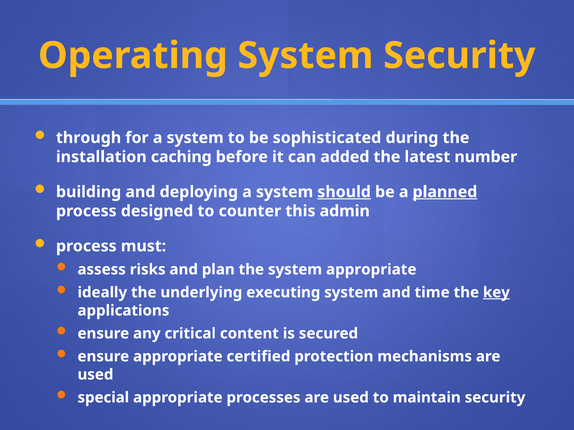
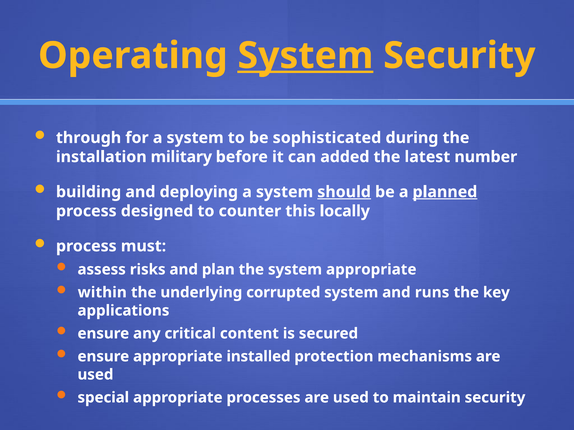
System underline: none -> present (305, 56)
caching: caching -> military (181, 157)
admin: admin -> locally (345, 211)
ideally: ideally -> within (102, 293)
executing: executing -> corrupted (283, 293)
time: time -> runs (432, 293)
key underline: present -> none (496, 293)
certified: certified -> installed (259, 357)
